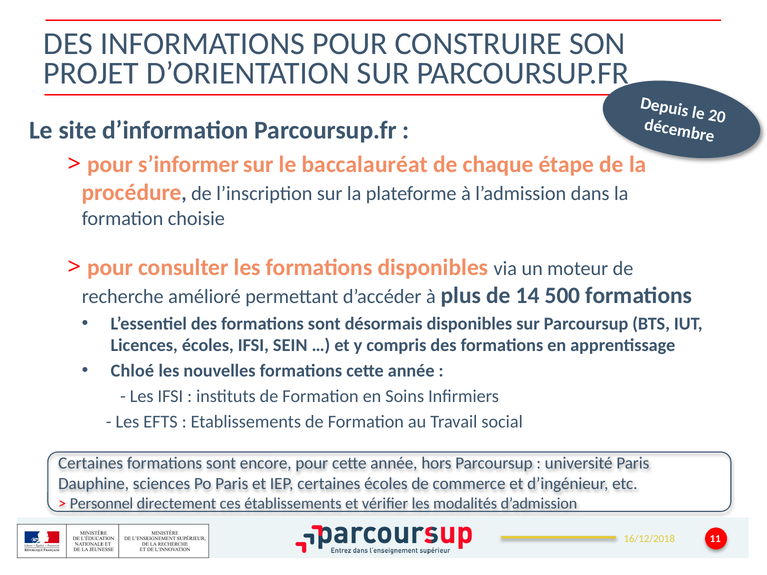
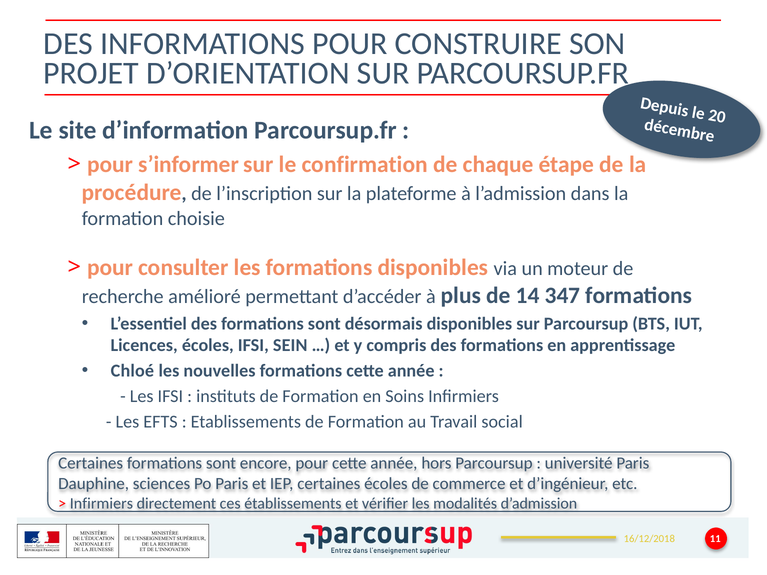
baccalauréat: baccalauréat -> confirmation (365, 165)
500: 500 -> 347 (563, 296)
Personnel: Personnel -> Infirmiers (101, 503)
